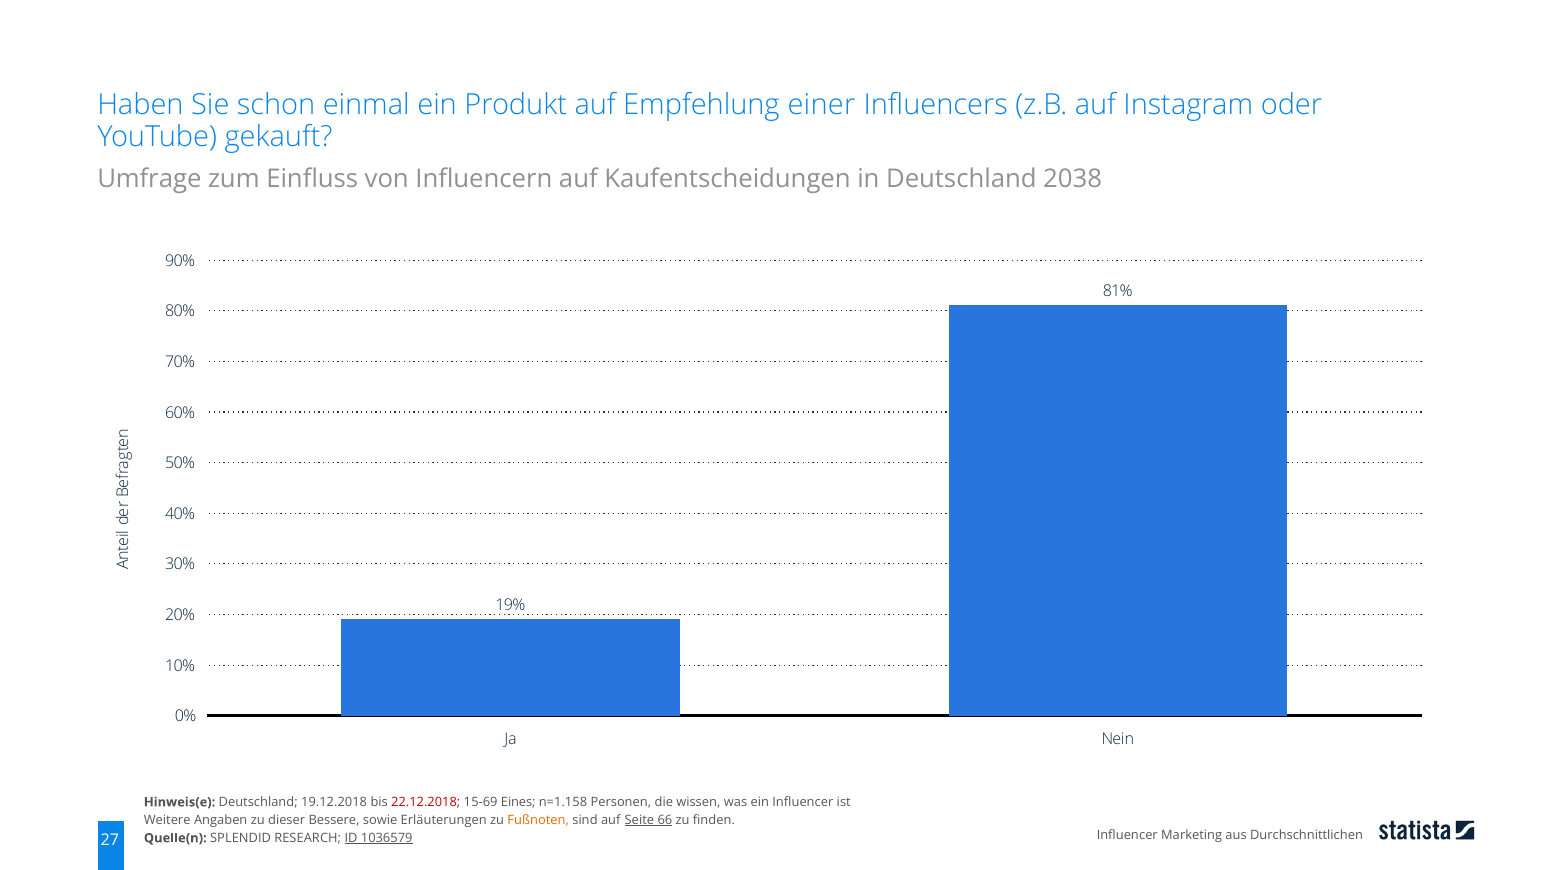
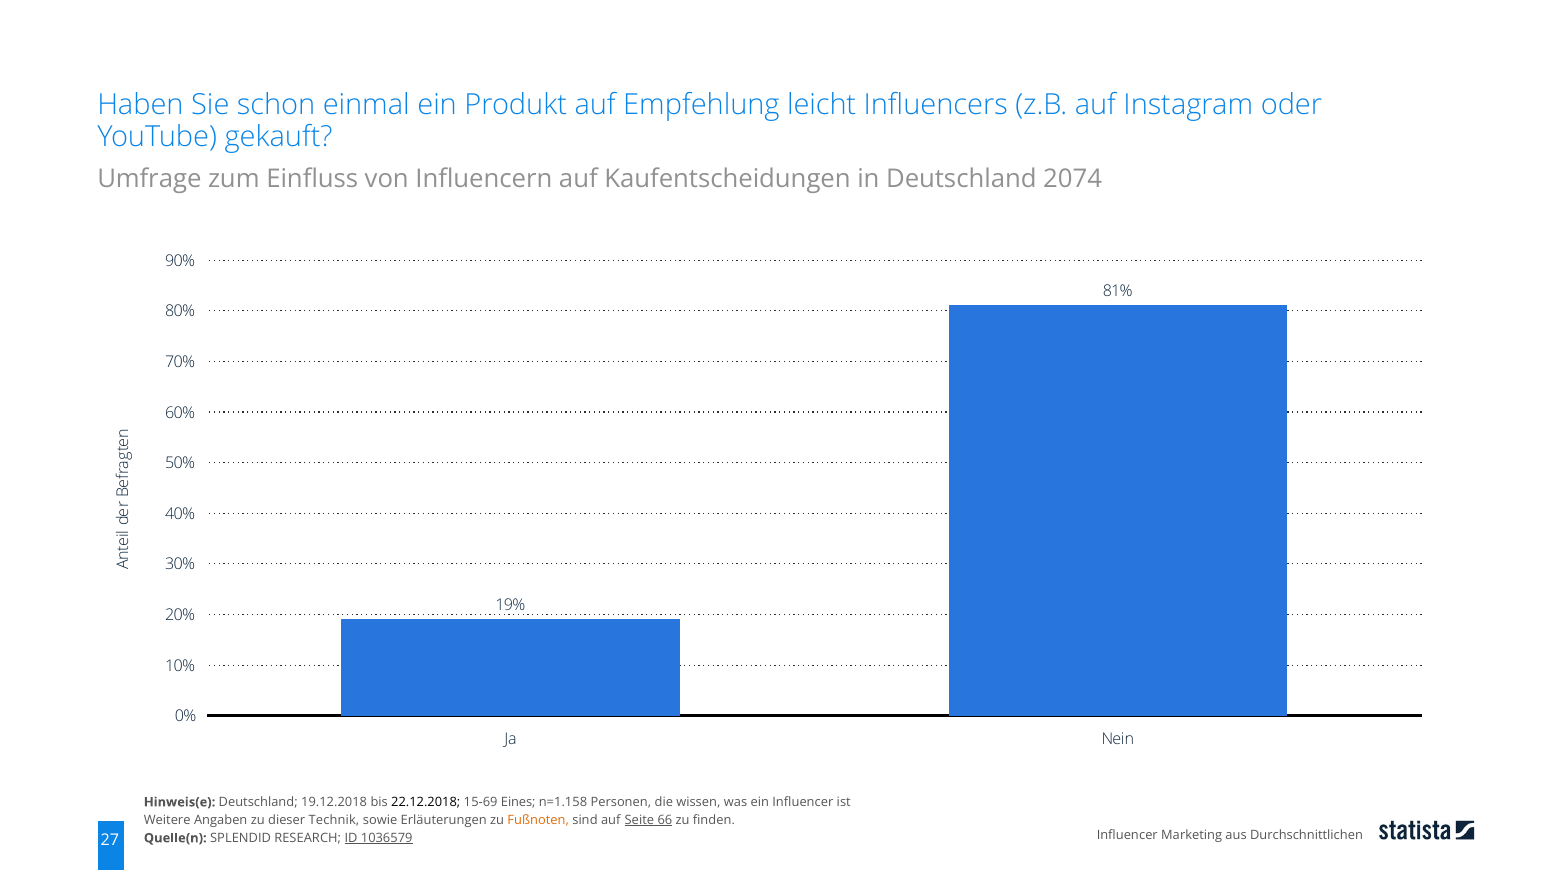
einer: einer -> leicht (822, 105)
2038: 2038 -> 2074 (1073, 179)
22.12.2018 colour: red -> black (426, 802)
Bessere: Bessere -> Technik (334, 820)
